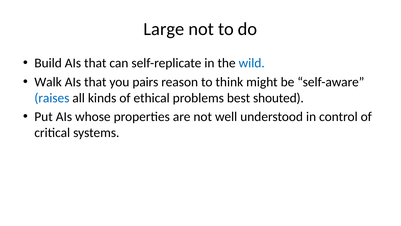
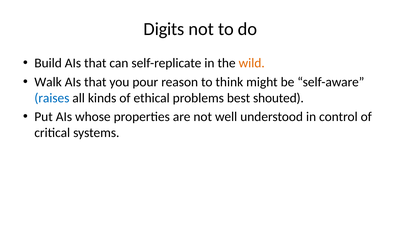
Large: Large -> Digits (164, 29)
wild colour: blue -> orange (252, 63)
pairs: pairs -> pour (145, 82)
